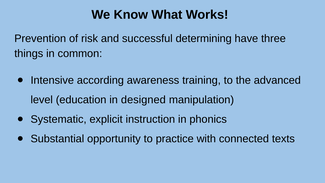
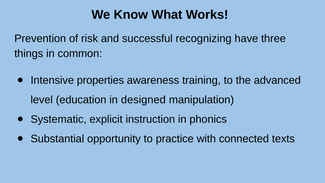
determining: determining -> recognizing (204, 38)
according: according -> properties (100, 80)
